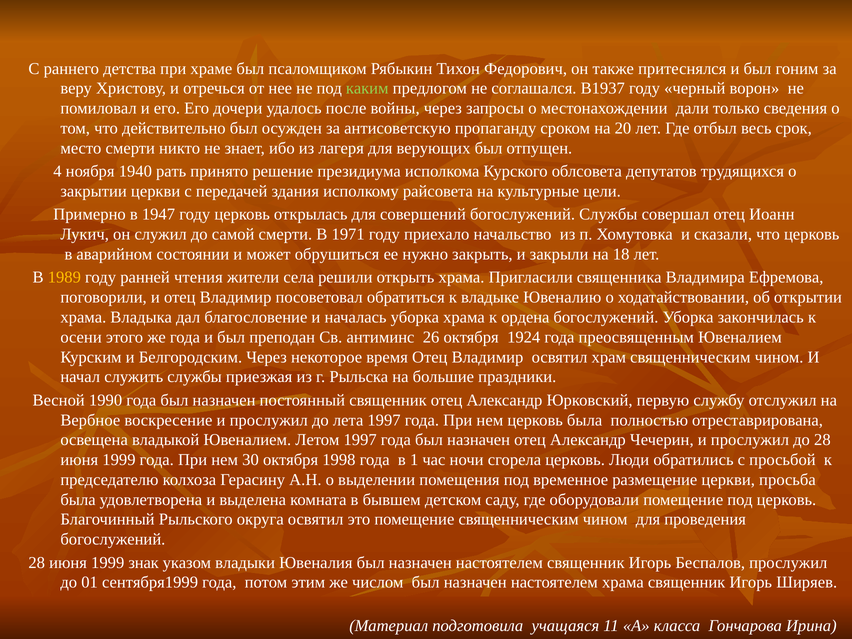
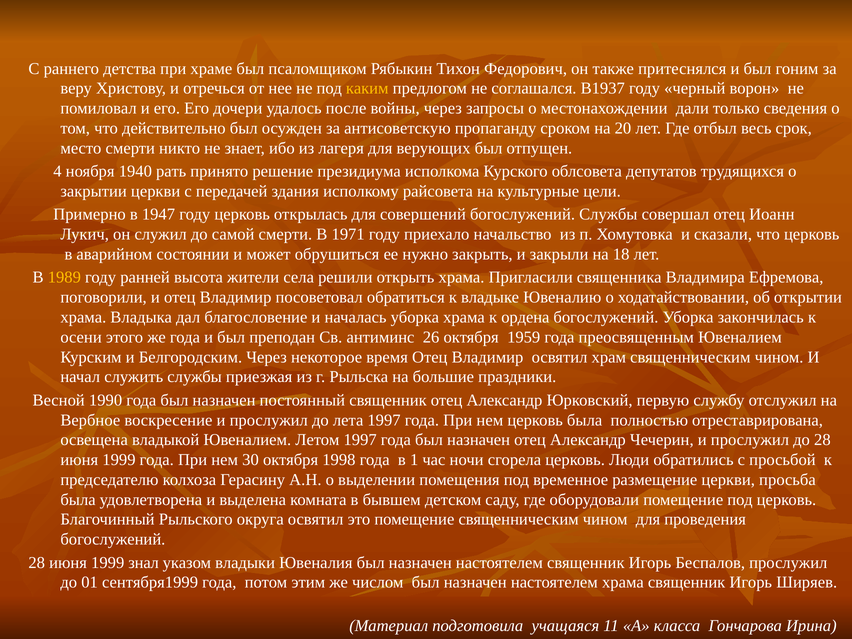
каким colour: light green -> yellow (367, 89)
чтения: чтения -> высота (198, 278)
1924: 1924 -> 1959 (524, 337)
знак: знак -> знал (144, 563)
